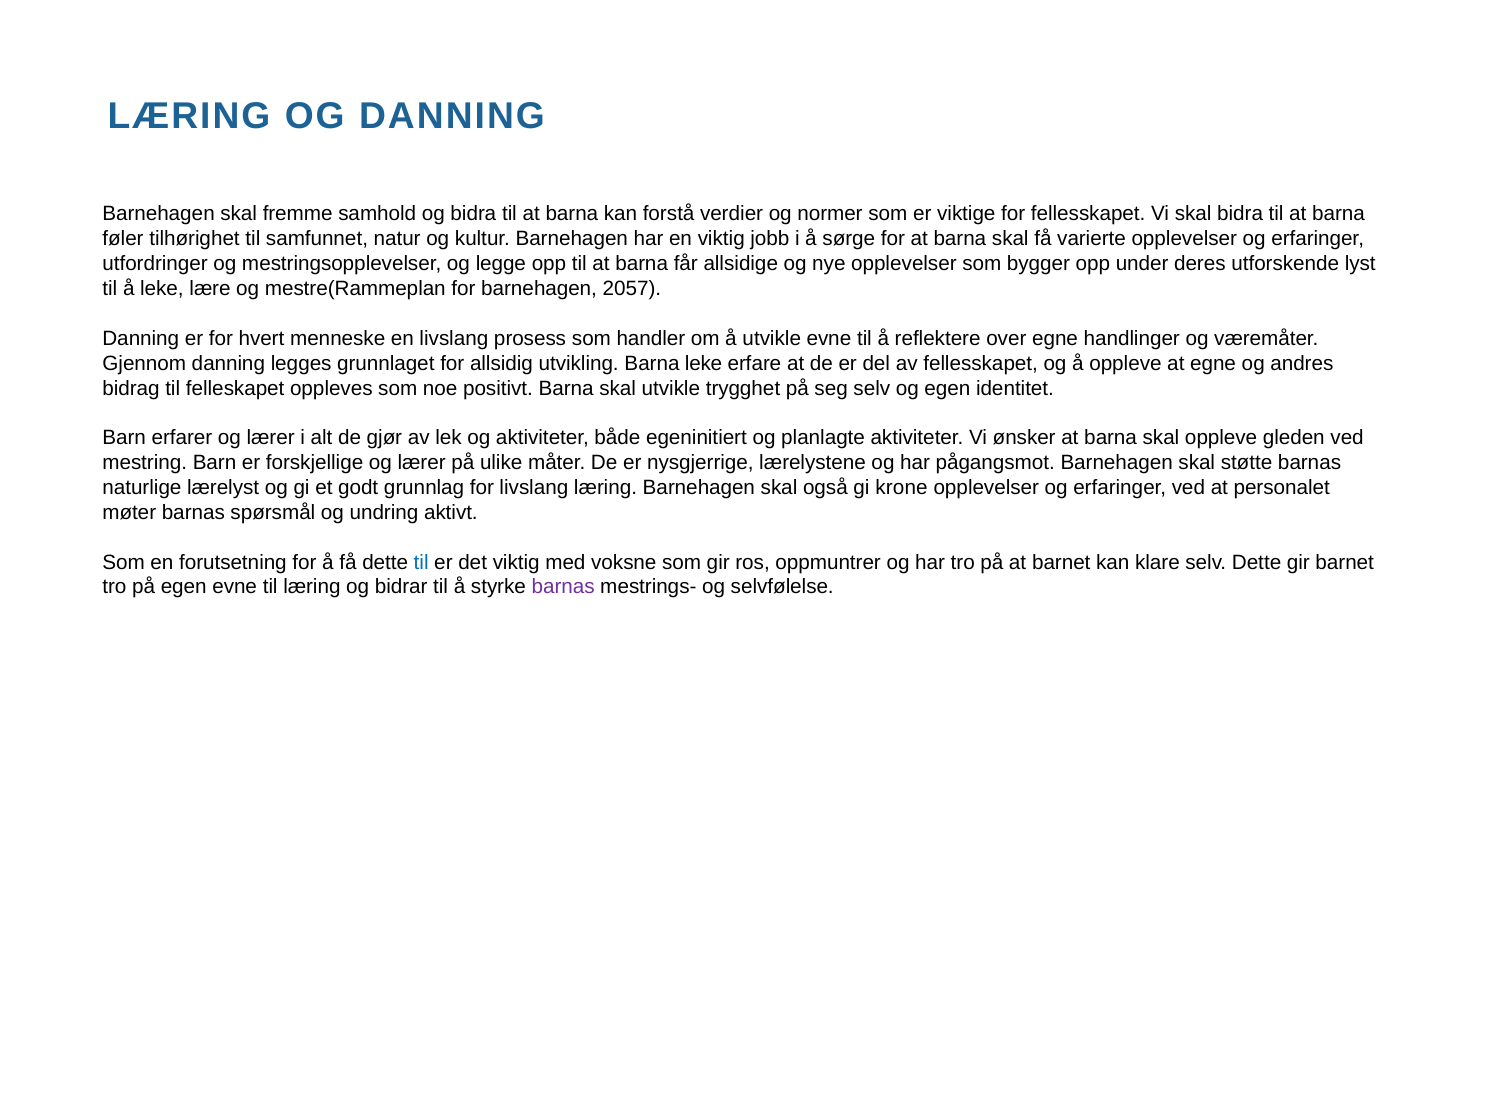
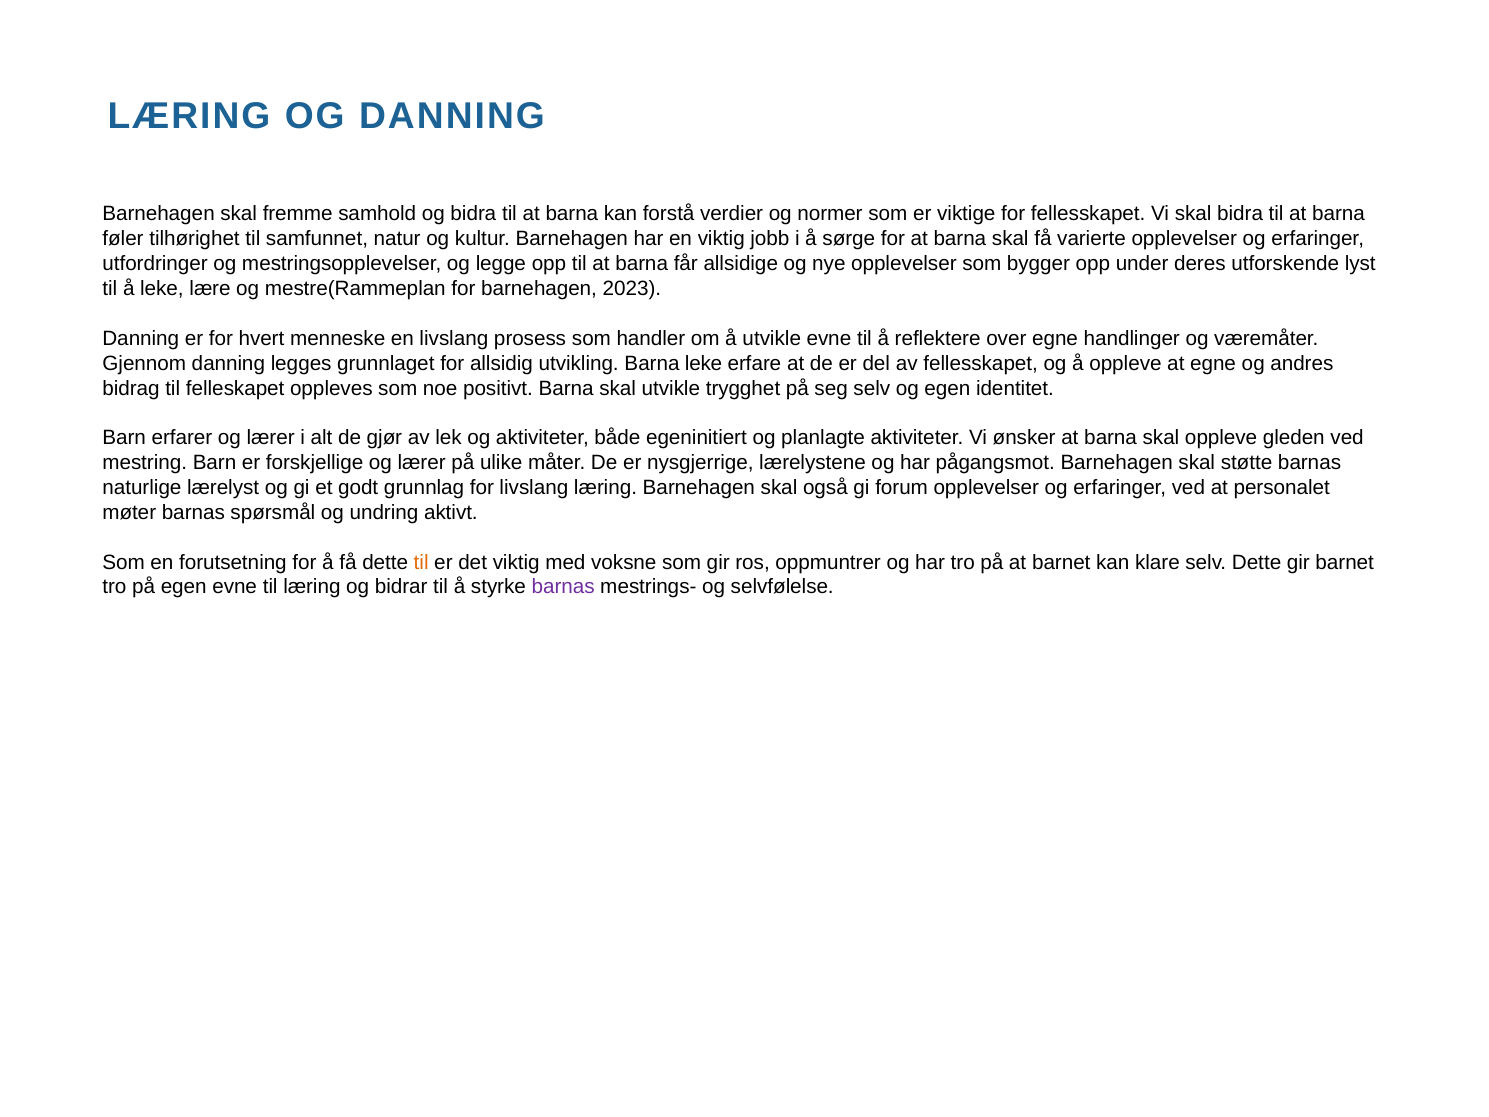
2057: 2057 -> 2023 (632, 289)
krone: krone -> forum (902, 488)
til colour: blue -> orange (421, 562)
